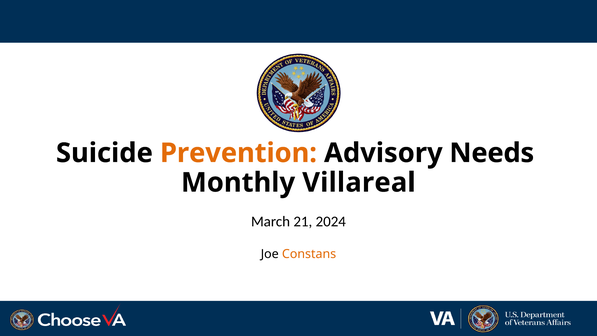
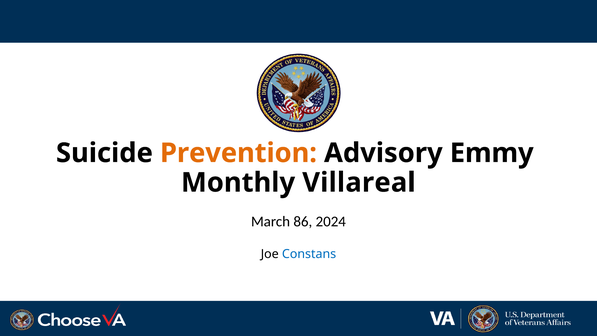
Needs: Needs -> Emmy (492, 153)
21: 21 -> 86 (303, 222)
Constans colour: orange -> blue (309, 254)
